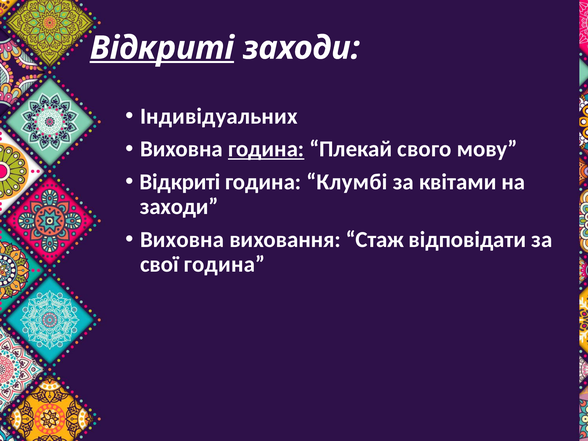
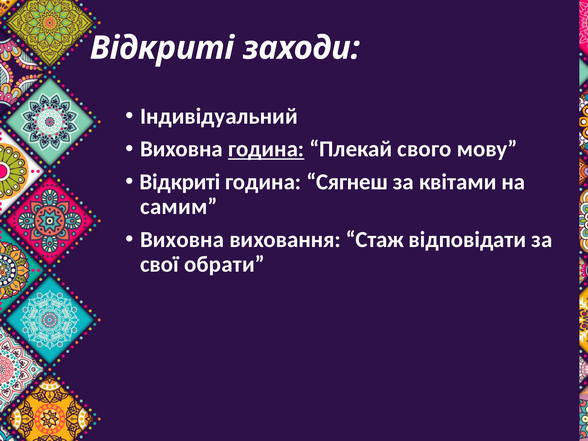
Відкриті underline: present -> none (162, 48)
Індивідуальних: Індивідуальних -> Індивідуальний (219, 116)
Клумбі: Клумбі -> Сягнеш (347, 182)
заходи: заходи -> самим (179, 207)
свої година: година -> обрати (224, 264)
